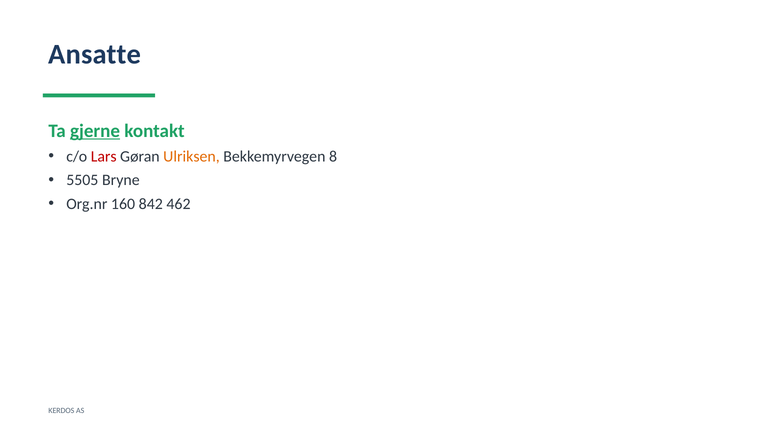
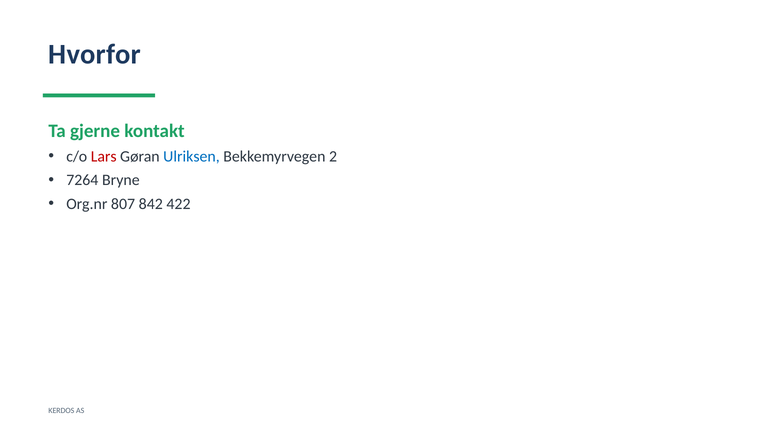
Ansatte: Ansatte -> Hvorfor (95, 54)
gjerne underline: present -> none (95, 131)
Ulriksen colour: orange -> blue (192, 156)
8: 8 -> 2 (333, 156)
5505: 5505 -> 7264 (82, 180)
160: 160 -> 807 (123, 204)
462: 462 -> 422 (178, 204)
